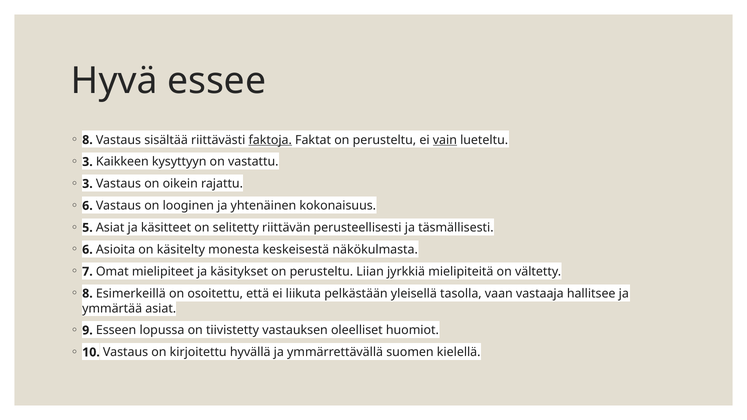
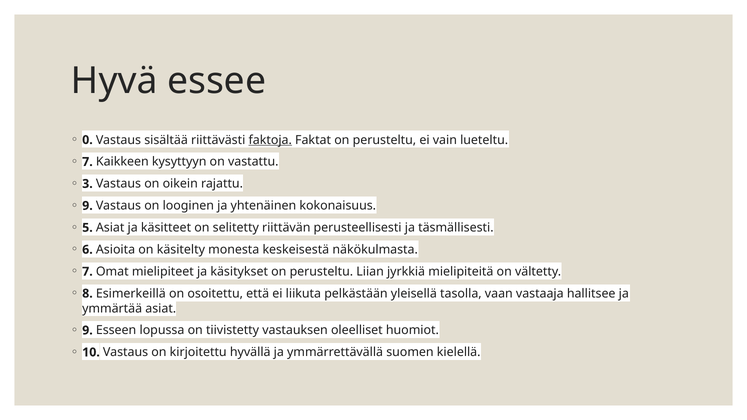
8: 8 -> 0 (87, 140)
vain underline: present -> none (445, 140)
3: 3 -> 7 (87, 162)
6: 6 -> 9 (87, 206)
